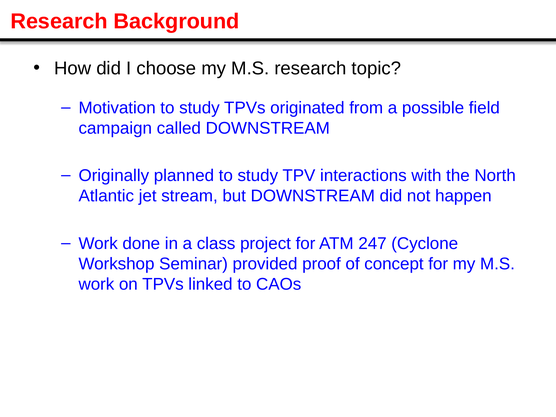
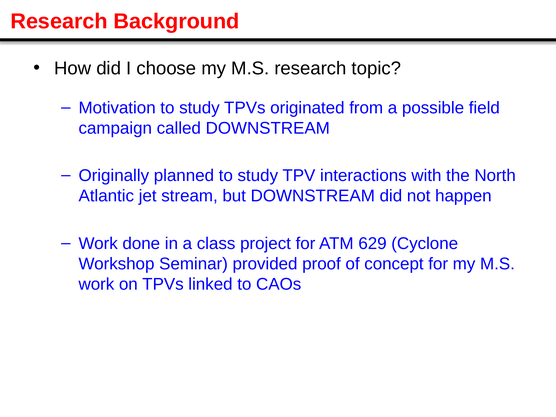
247: 247 -> 629 (372, 243)
